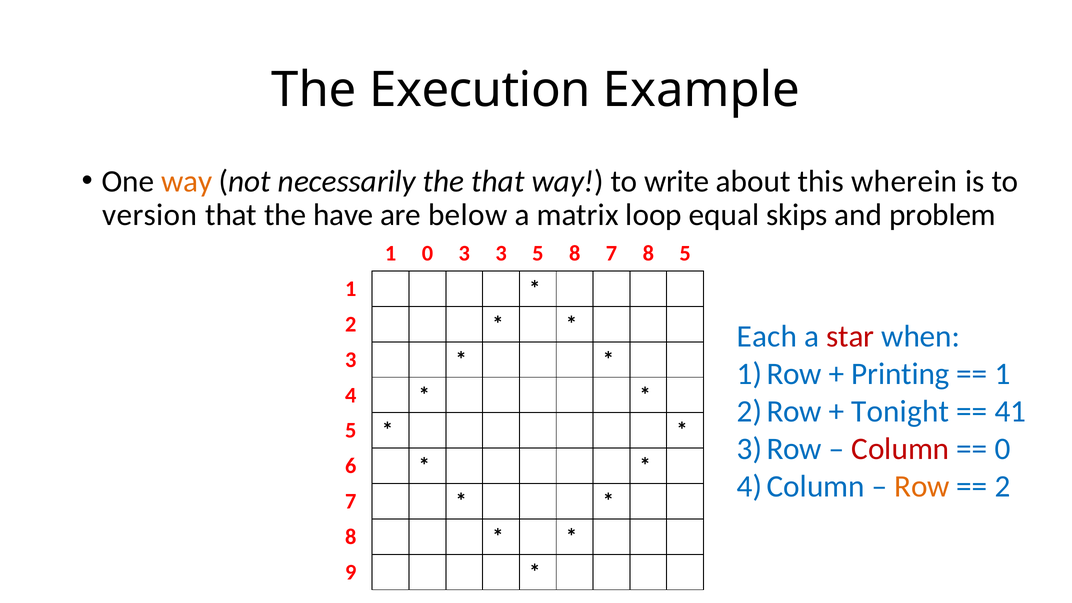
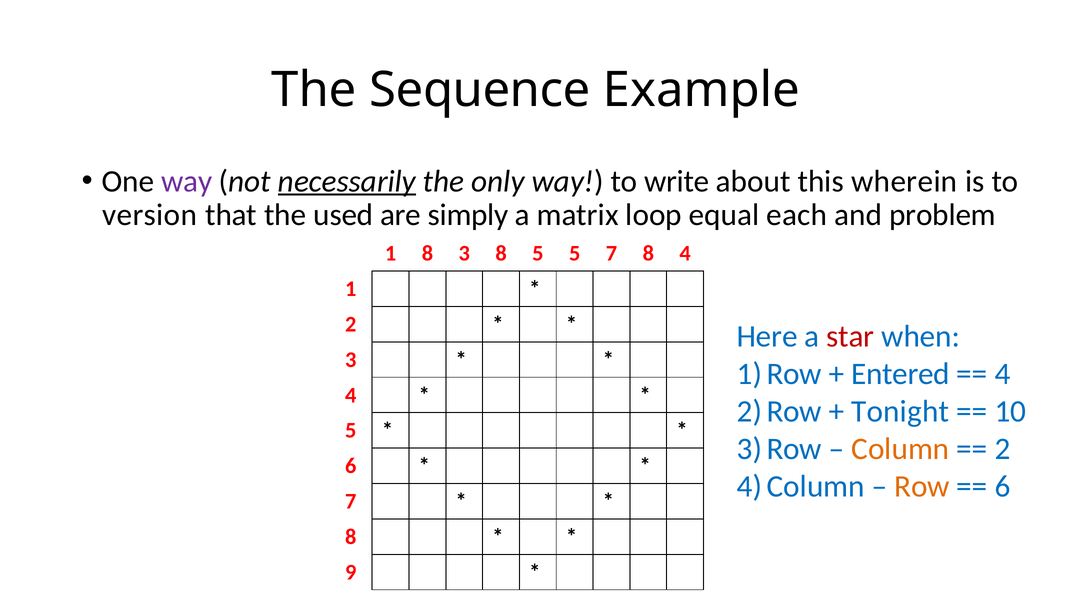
Execution: Execution -> Sequence (480, 90)
way colour: orange -> purple (187, 181)
necessarily underline: none -> present (347, 181)
the that: that -> only (498, 181)
have: have -> used (343, 215)
below: below -> simply (468, 215)
skips: skips -> each (797, 215)
1 0: 0 -> 8 (427, 254)
3 3: 3 -> 8 (501, 254)
5 8: 8 -> 5 (575, 254)
8 5: 5 -> 4 (685, 254)
Each: Each -> Here (767, 336)
Printing: Printing -> Entered (901, 374)
1: 1 -> 4 (1002, 374)
41: 41 -> 10 (1010, 411)
Column colour: red -> orange (900, 449)
0: 0 -> 2 (1002, 449)
2: 2 -> 6 (1002, 486)
